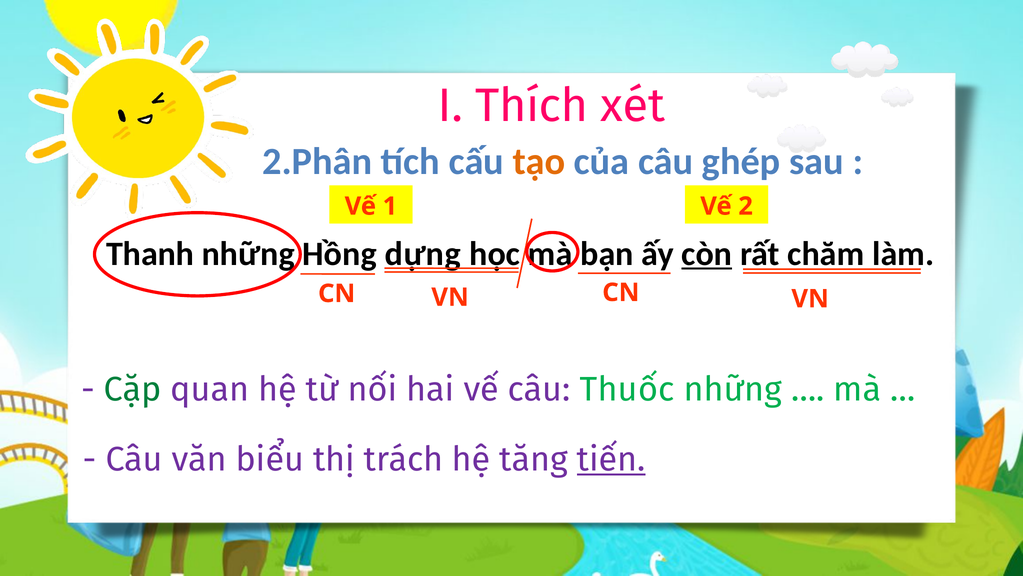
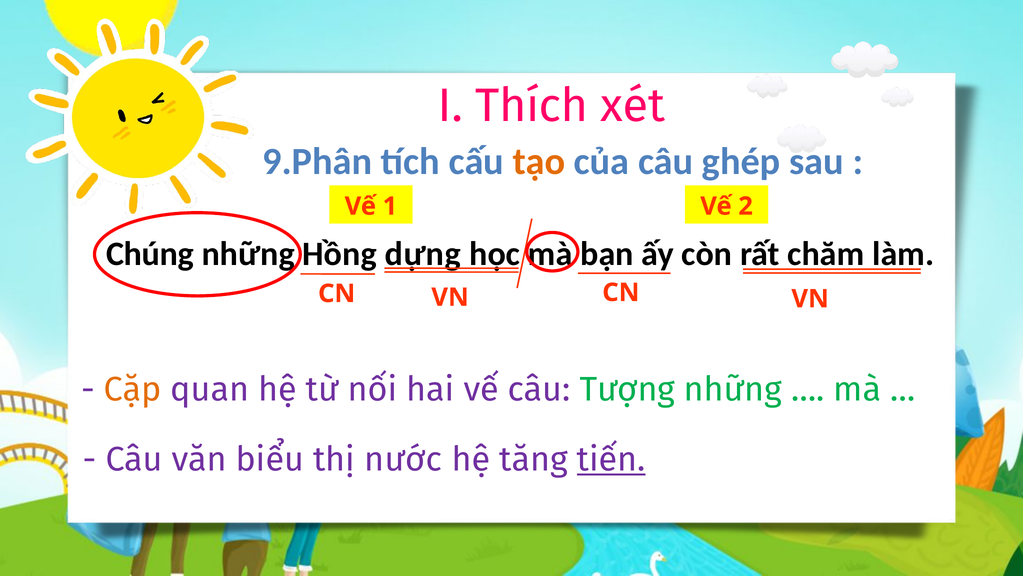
2.Phân: 2.Phân -> 9.Phân (317, 161)
Thanh: Thanh -> Chúng (150, 254)
còn underline: present -> none (707, 254)
Cặp colour: green -> orange (133, 389)
Thuốc: Thuốc -> Tượng (627, 389)
trách: trách -> nước (403, 459)
